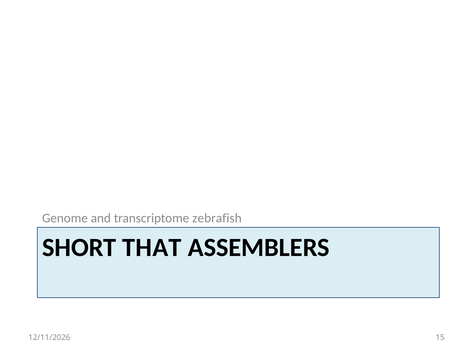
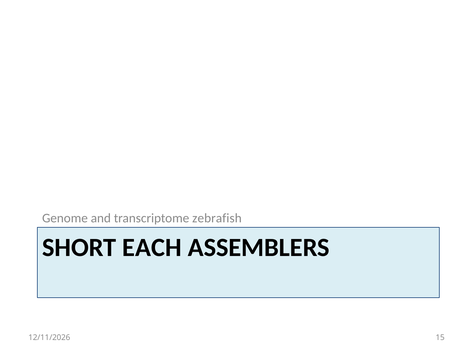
THAT: THAT -> EACH (152, 248)
